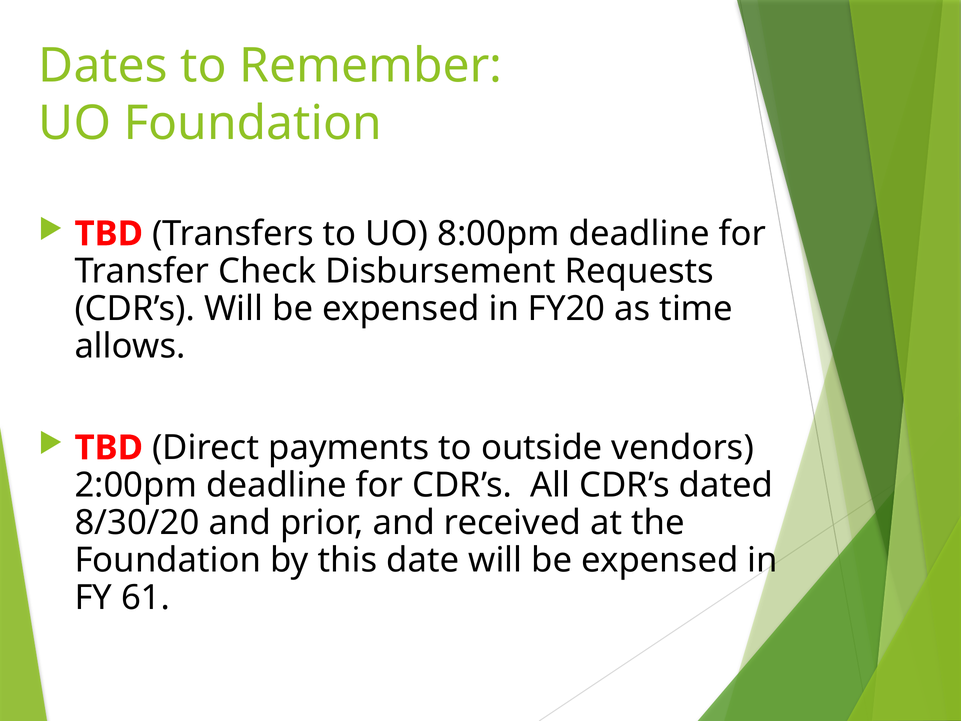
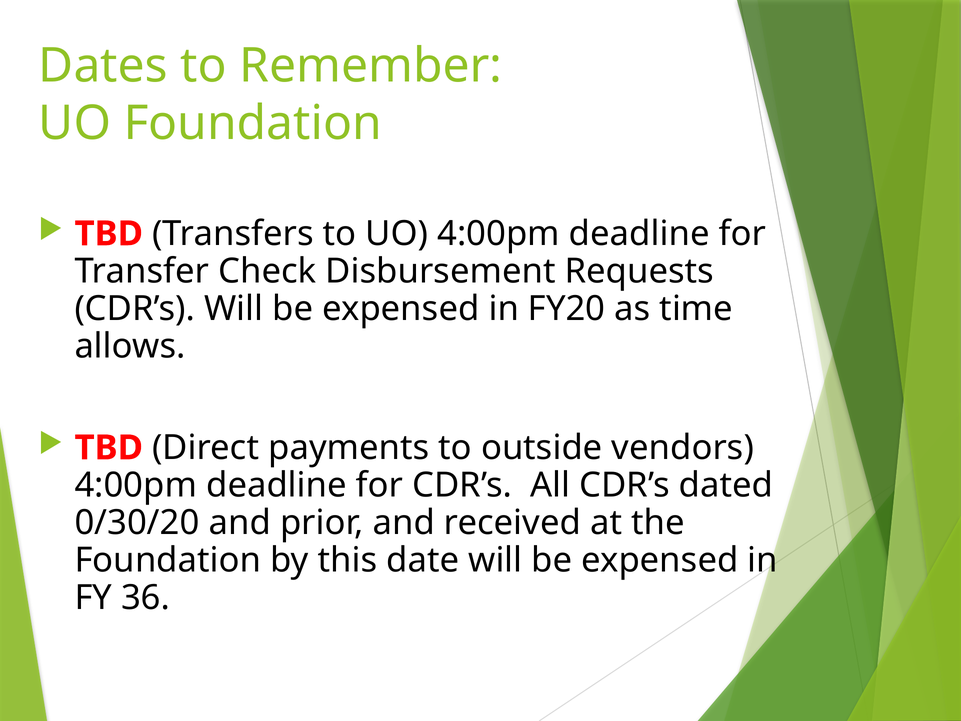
UO 8:00pm: 8:00pm -> 4:00pm (499, 234)
2:00pm: 2:00pm -> 4:00pm (136, 485)
8/30/20: 8/30/20 -> 0/30/20 (137, 523)
61: 61 -> 36 (146, 598)
